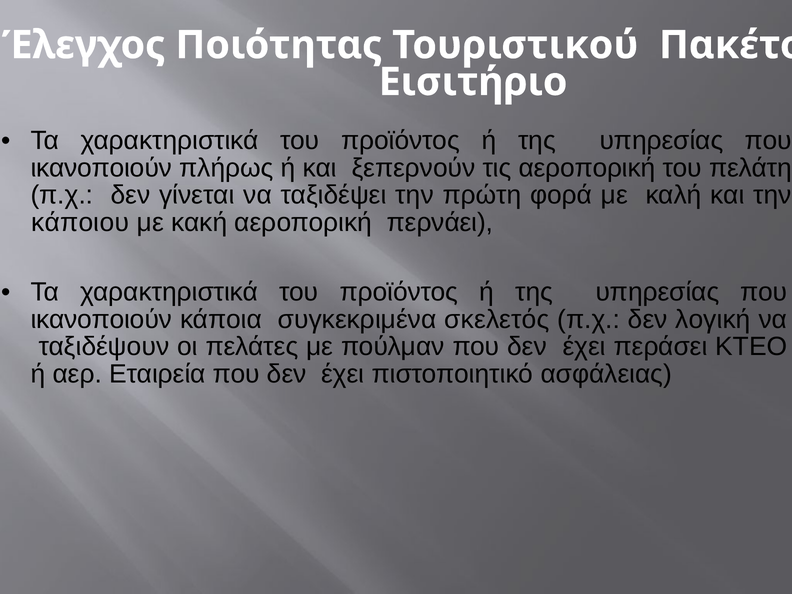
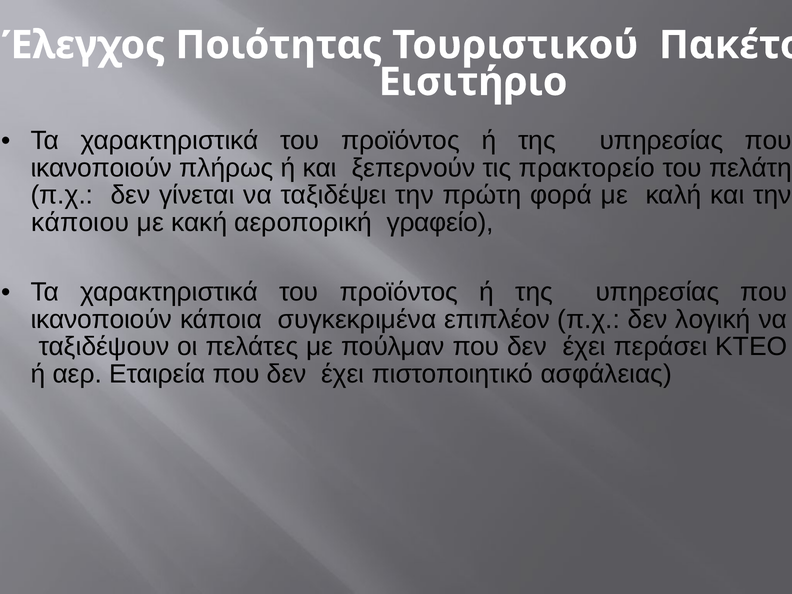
τις αεροπορική: αεροπορική -> πρακτορείο (587, 168)
περνάει: περνάει -> γραφείο (440, 222)
σκελετός: σκελετός -> επιπλέον (497, 319)
